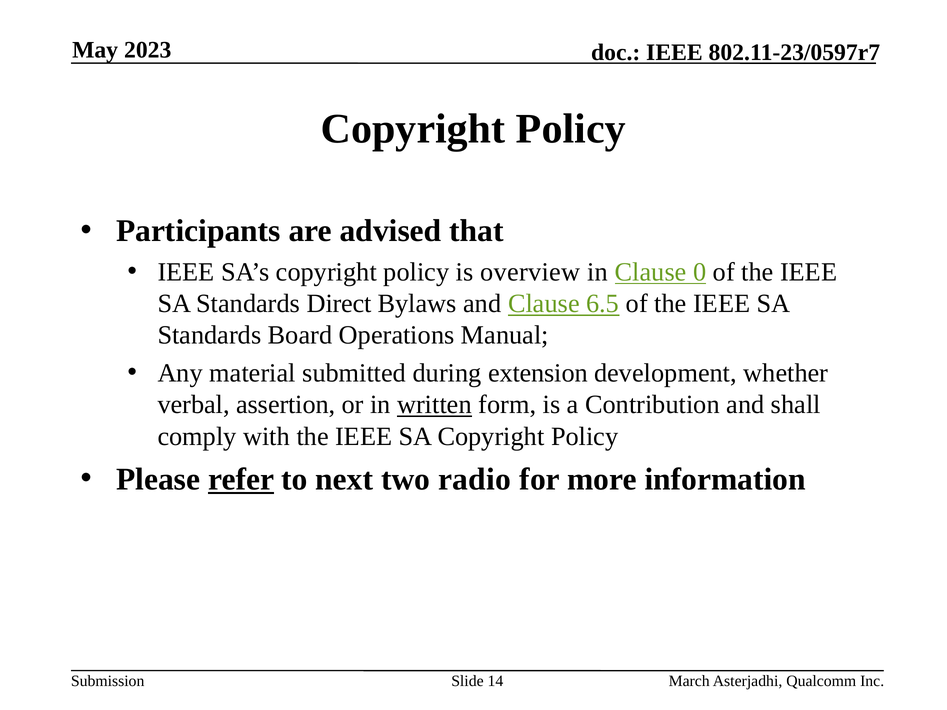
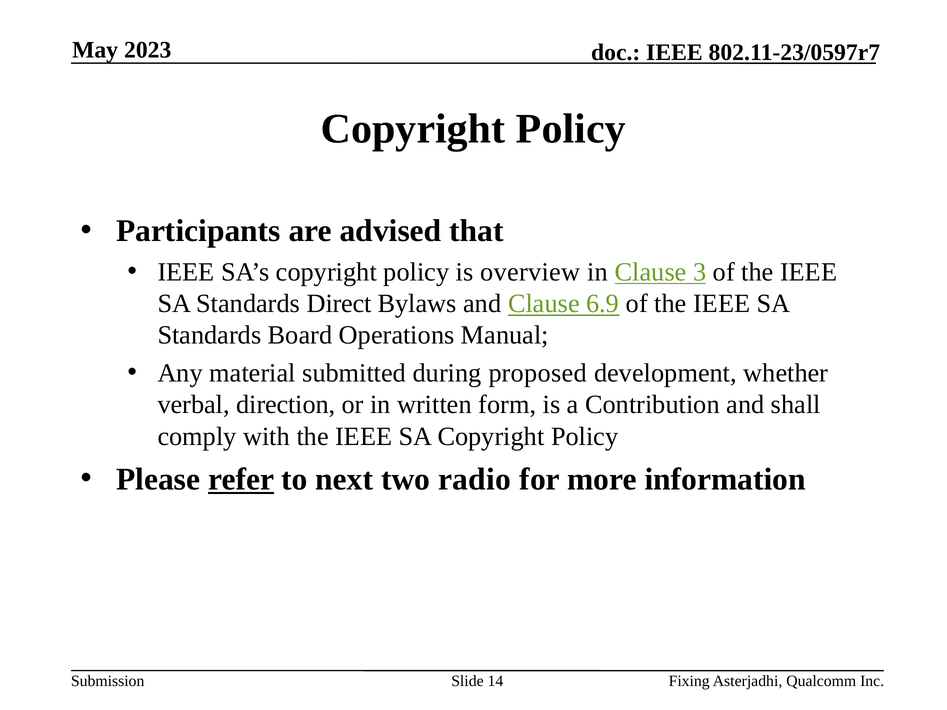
0: 0 -> 3 (700, 272)
6.5: 6.5 -> 6.9 (603, 304)
extension: extension -> proposed (538, 373)
assertion: assertion -> direction (286, 405)
written underline: present -> none (434, 405)
March: March -> Fixing (689, 681)
